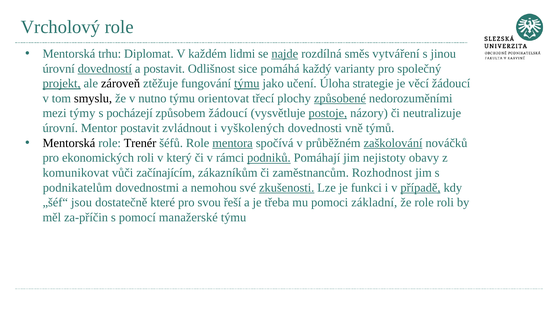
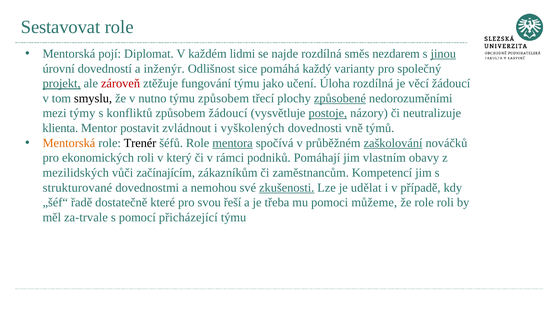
Vrcholový: Vrcholový -> Sestavovat (61, 27)
trhu: trhu -> pojí (110, 54)
najde underline: present -> none (285, 54)
vytváření: vytváření -> nezdarem (396, 54)
jinou underline: none -> present (443, 54)
dovedností underline: present -> none (105, 68)
a postavit: postavit -> inženýr (164, 68)
zároveň colour: black -> red (121, 83)
týmu underline: present -> none (247, 83)
Úloha strategie: strategie -> rozdílná (373, 83)
týmu orientovat: orientovat -> způsobem (224, 98)
pocházejí: pocházejí -> konfliktů (129, 113)
úrovní: úrovní -> klienta (60, 128)
Mentorská colour: black -> orange (69, 143)
podniků underline: present -> none (269, 158)
nejistoty: nejistoty -> vlastním (384, 158)
komunikovat: komunikovat -> mezilidských (76, 172)
Rozhodnost: Rozhodnost -> Kompetencí (382, 172)
podnikatelům: podnikatelům -> strukturované (77, 187)
funkci: funkci -> udělat (366, 187)
případě underline: present -> none (420, 187)
jsou: jsou -> řadě (82, 202)
základní: základní -> můžeme (374, 202)
za-příčin: za-příčin -> za-trvale (86, 217)
manažerské: manažerské -> přicházející (188, 217)
